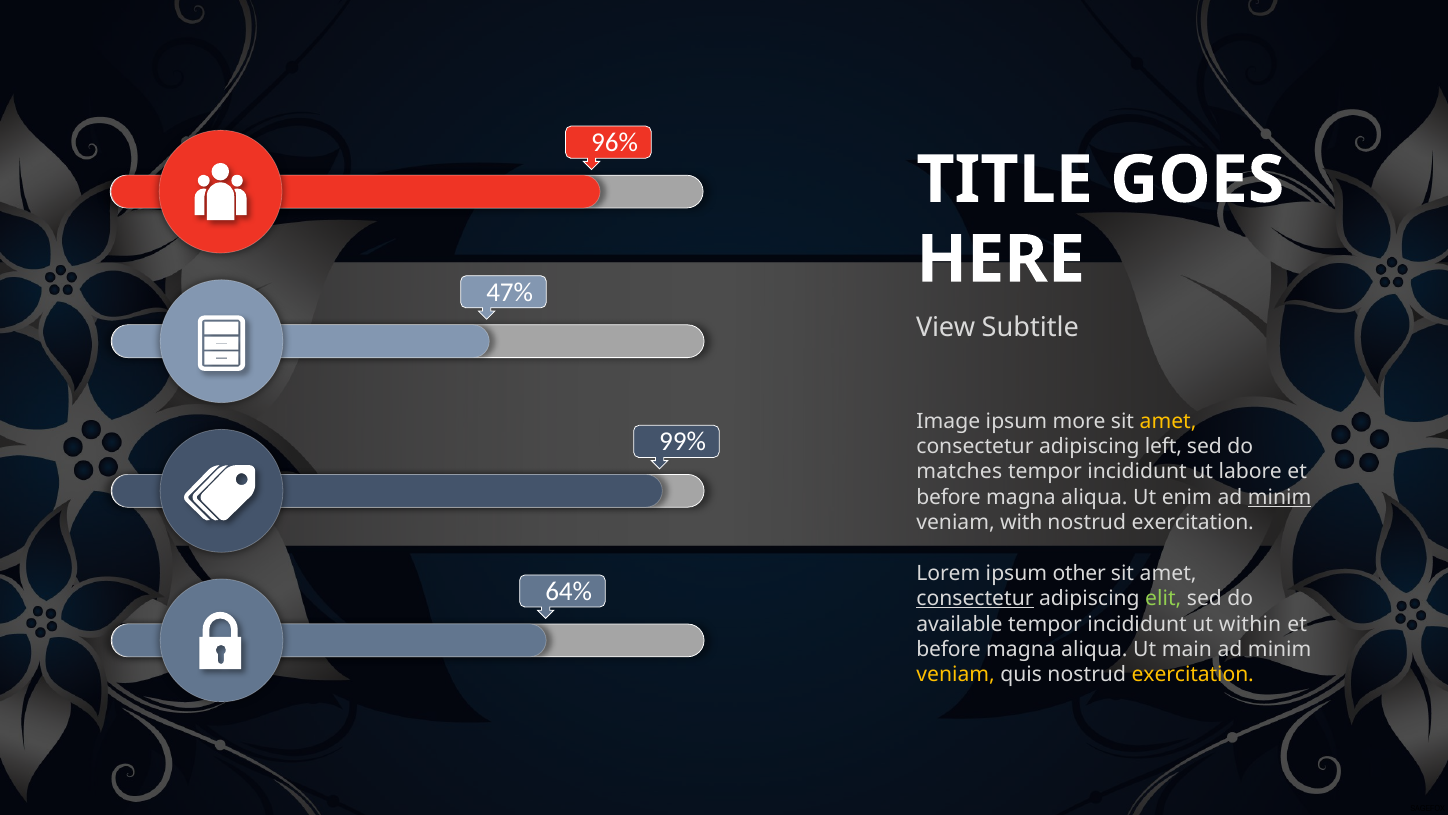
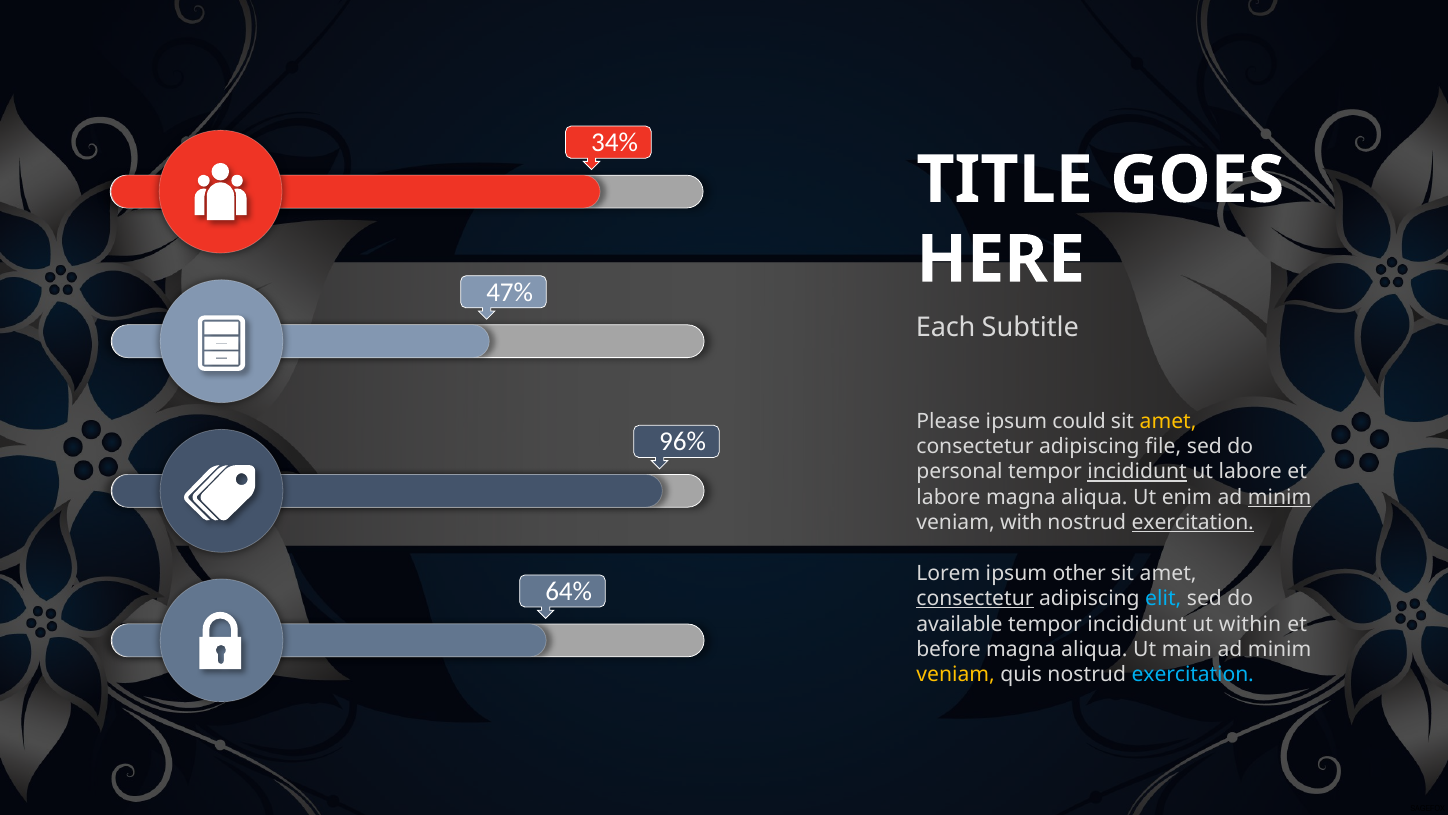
96%: 96% -> 34% (615, 142)
View: View -> Each (946, 327)
Image: Image -> Please (948, 421)
more: more -> could (1079, 421)
99%: 99% -> 96% (683, 442)
left: left -> file (1163, 446)
matches: matches -> personal (959, 472)
incididunt underline: none -> present (1137, 472)
before: before -> labore (948, 497)
exercitation underline: none -> present (1193, 522)
elit colour: light green -> light blue (1163, 598)
exercitation colour: yellow -> light blue (1193, 674)
